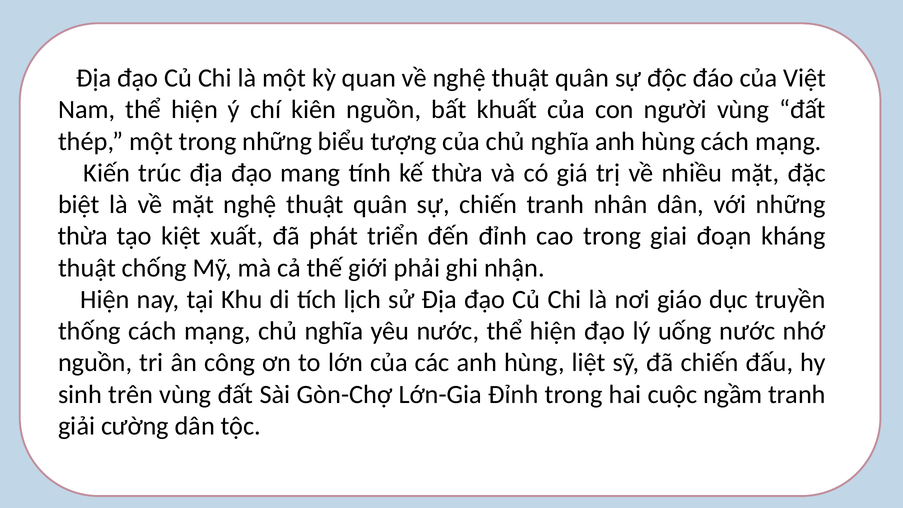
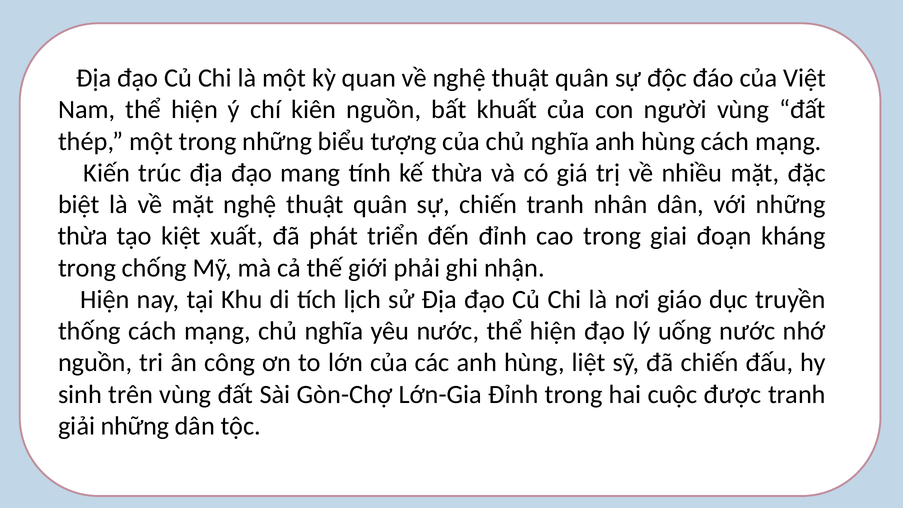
thuật: thuật -> trong (87, 268)
ngầm: ngầm -> được (733, 394)
giải cường: cường -> những (135, 426)
